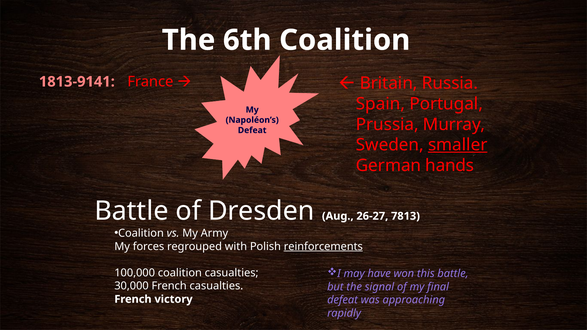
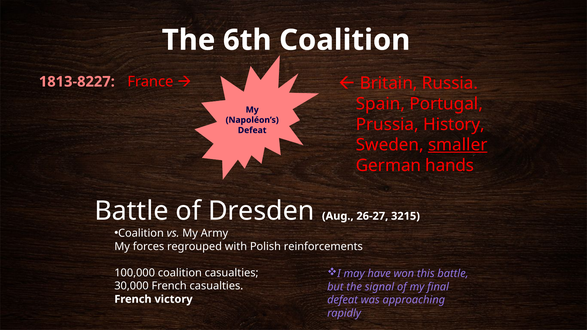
1813-9141: 1813-9141 -> 1813-8227 (77, 82)
Murray: Murray -> History (454, 124)
7813: 7813 -> 3215 (406, 216)
reinforcements underline: present -> none (323, 247)
